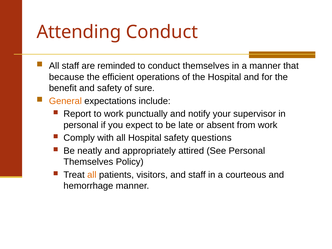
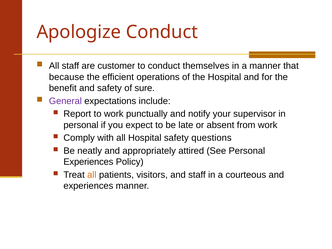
Attending: Attending -> Apologize (79, 32)
reminded: reminded -> customer (116, 66)
General colour: orange -> purple (65, 101)
Themselves: Themselves -> Experiences (88, 162)
hemorrhage: hemorrhage -> experiences (88, 186)
